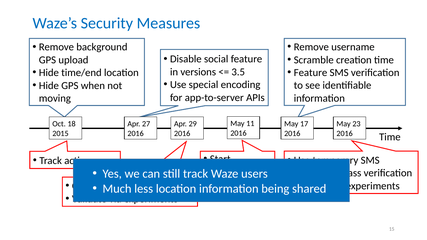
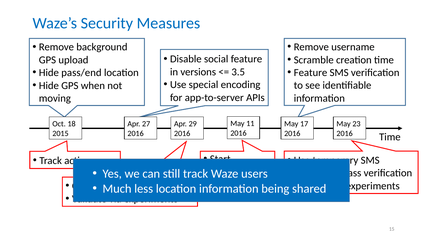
time/end: time/end -> pass/end (81, 73)
